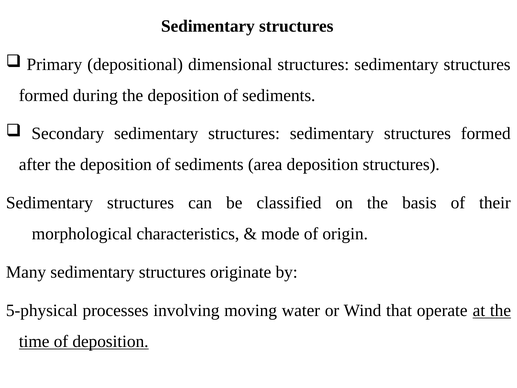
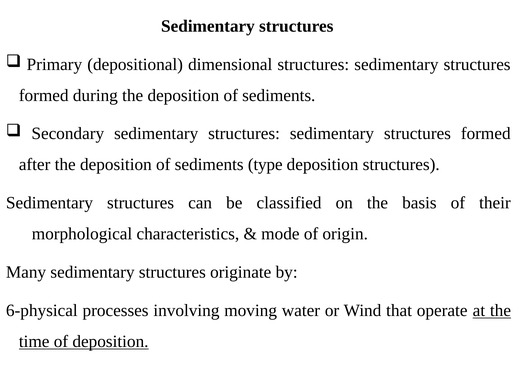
area: area -> type (265, 165)
5-physical: 5-physical -> 6-physical (42, 310)
